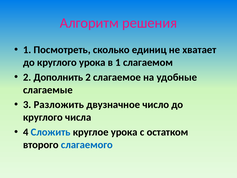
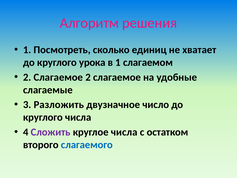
Дополнить: Дополнить -> Слагаемое (58, 77)
Сложить colour: blue -> purple (51, 132)
круглое урока: урока -> числа (124, 132)
